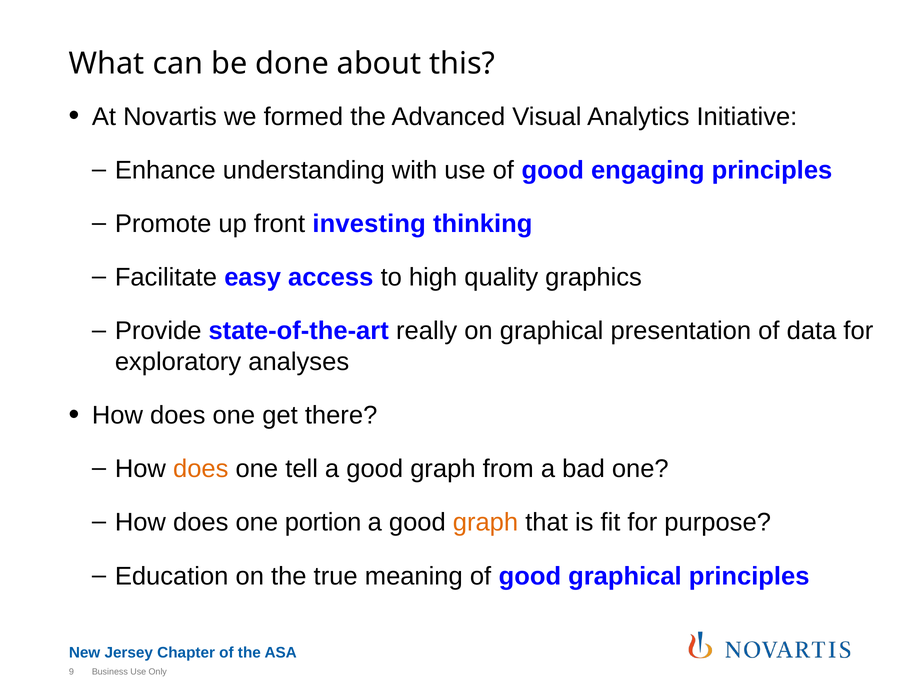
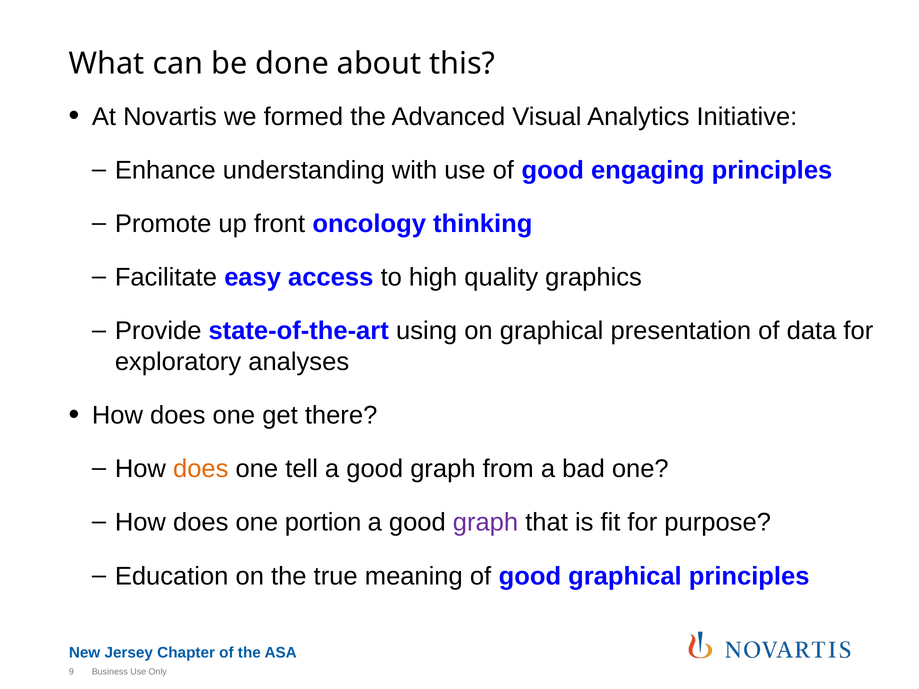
investing: investing -> oncology (369, 224)
really: really -> using (427, 331)
graph colour: orange -> purple (485, 523)
